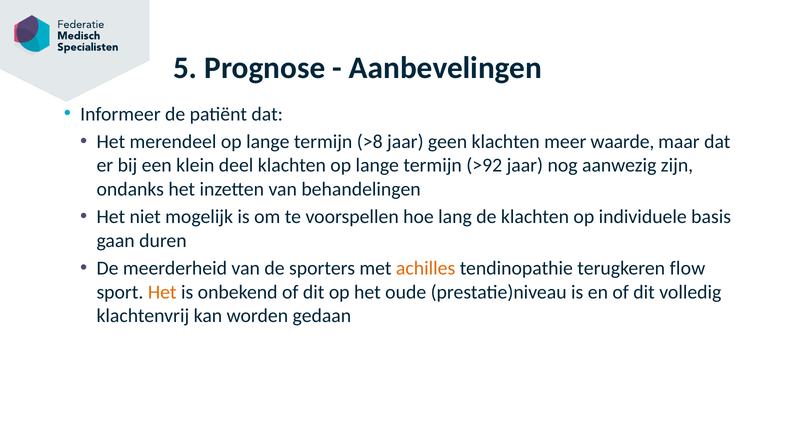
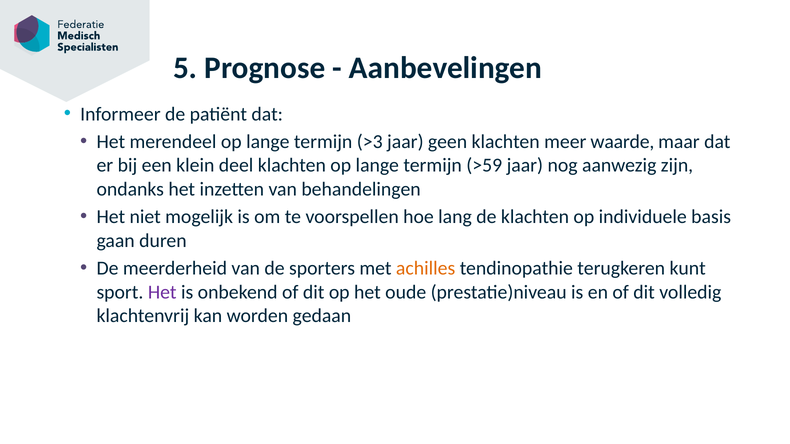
>8: >8 -> >3 (370, 142)
>92: >92 -> >59 (484, 166)
flow: flow -> kunt (688, 269)
Het colour: orange -> purple (162, 292)
